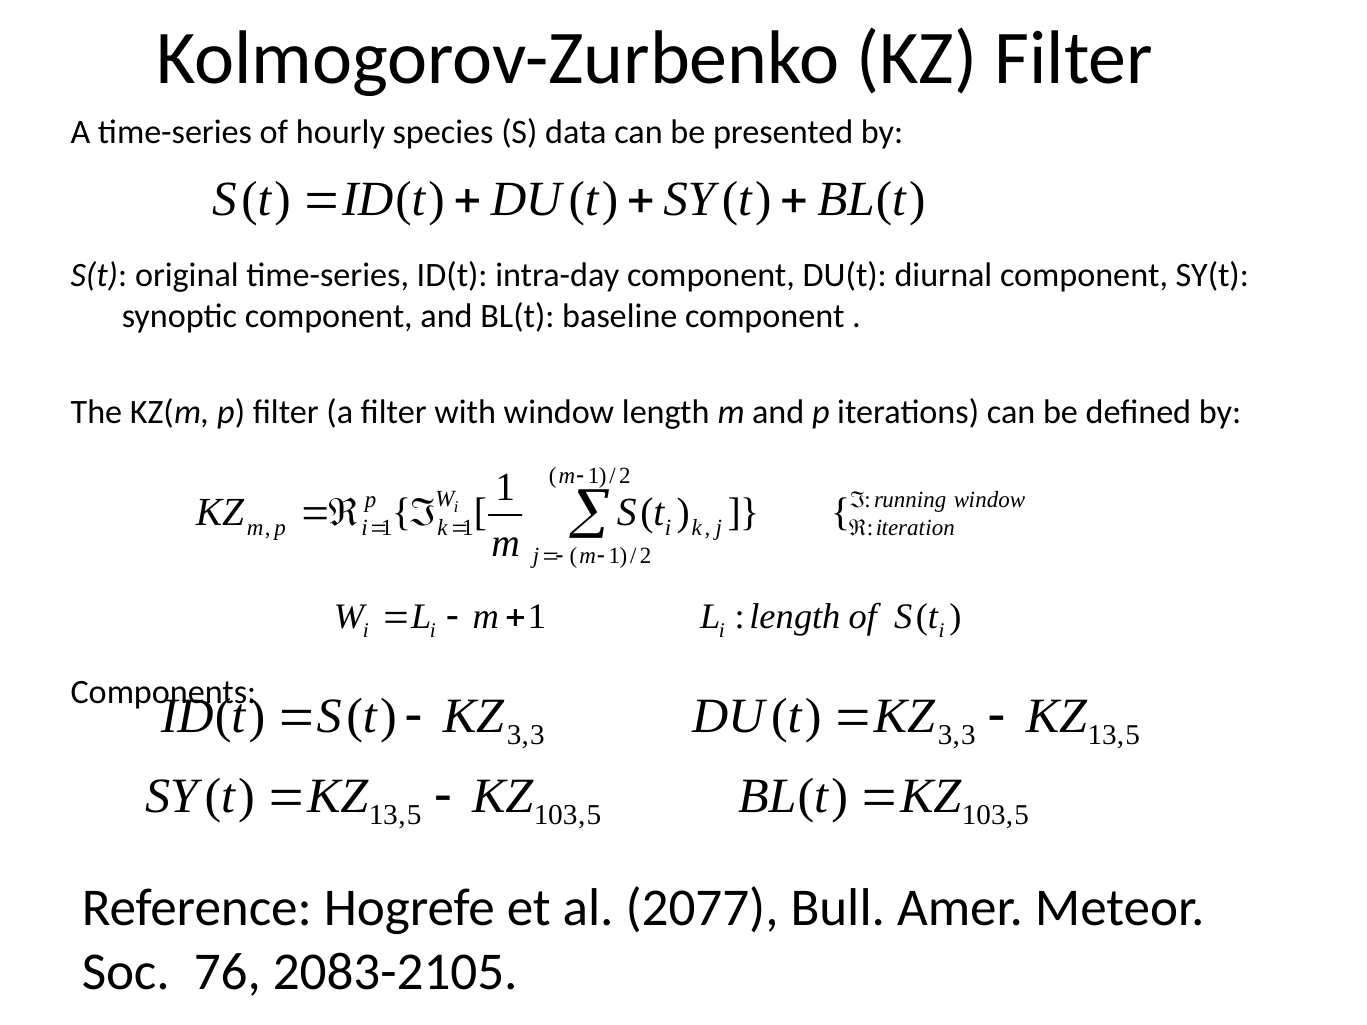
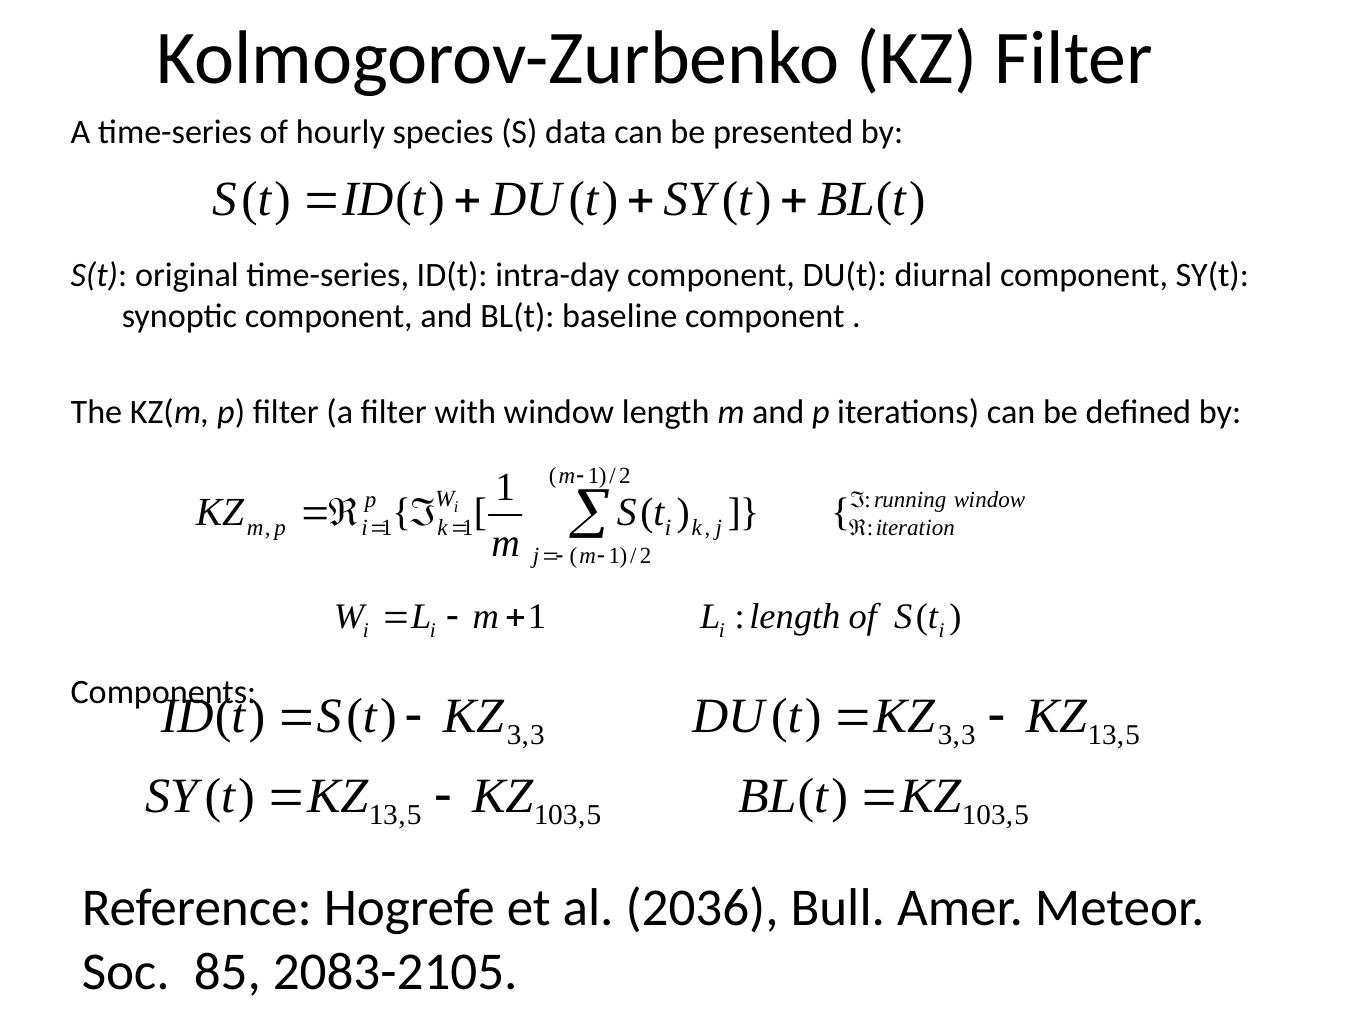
2077: 2077 -> 2036 (702, 908)
76: 76 -> 85 (227, 972)
